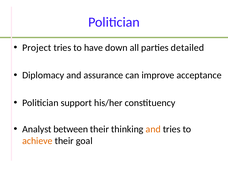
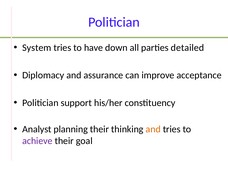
Project: Project -> System (37, 48)
between: between -> planning (71, 129)
achieve colour: orange -> purple (37, 141)
